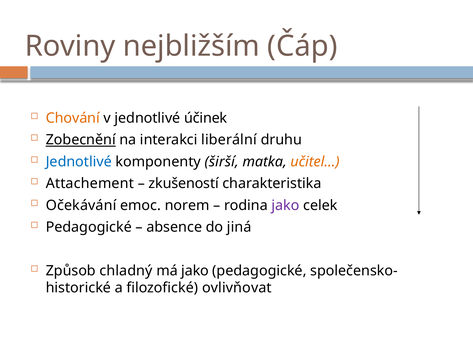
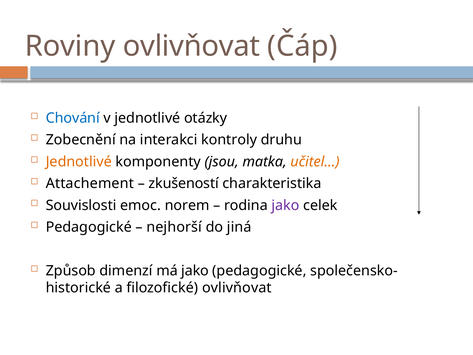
Roviny nejbližším: nejbližším -> ovlivňovat (191, 46)
Chování colour: orange -> blue (73, 118)
účinek: účinek -> otázky (206, 118)
Zobecnění underline: present -> none (81, 140)
liberální: liberální -> kontroly (229, 140)
Jednotlivé colour: blue -> orange (79, 162)
širší: širší -> jsou (222, 162)
Očekávání: Očekávání -> Souvislosti (81, 205)
absence: absence -> nejhorší (174, 227)
chladný: chladný -> dimenzí (126, 270)
